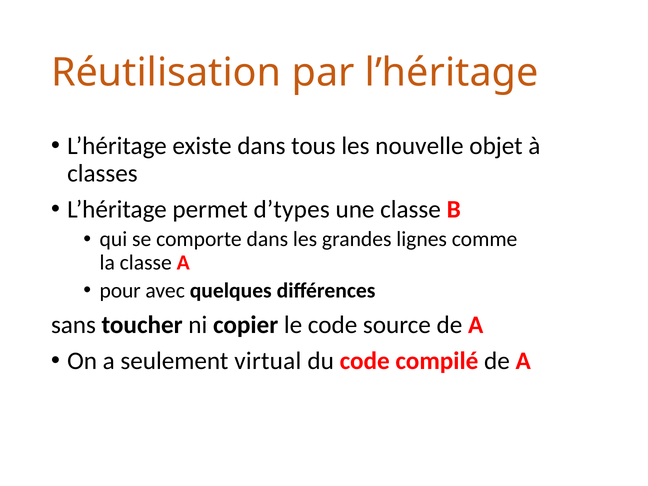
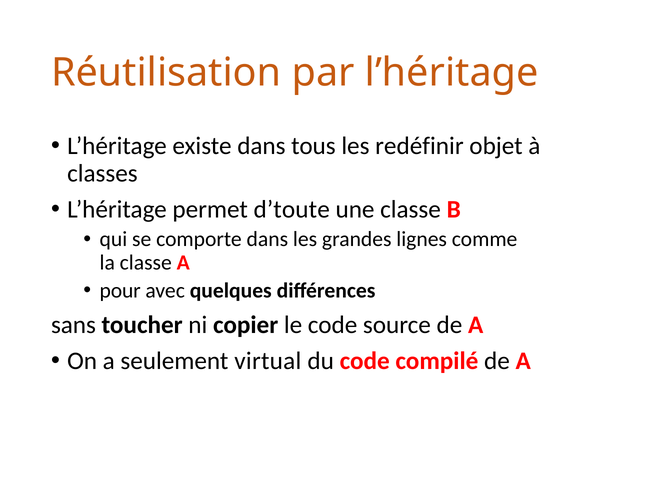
nouvelle: nouvelle -> redéfinir (419, 146)
d’types: d’types -> d’toute (292, 210)
